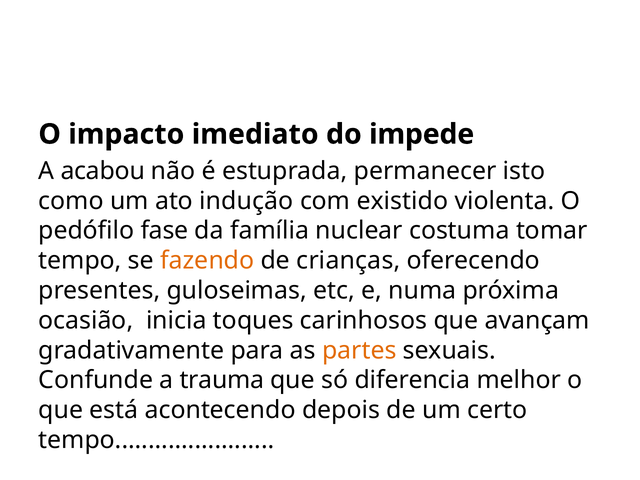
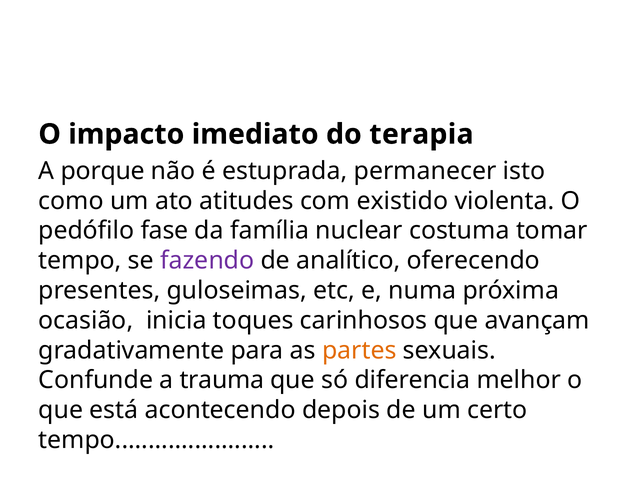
impede: impede -> terapia (421, 134)
acabou: acabou -> porque (103, 171)
indução: indução -> atitudes (247, 201)
fazendo colour: orange -> purple (207, 261)
crianças: crianças -> analítico (348, 261)
